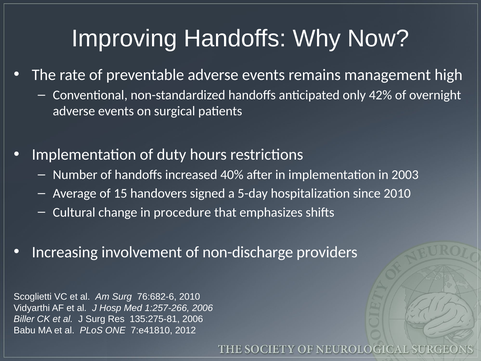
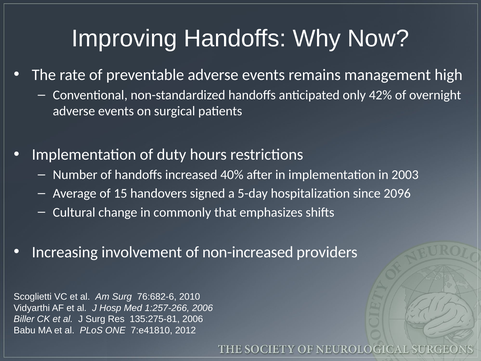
since 2010: 2010 -> 2096 (397, 193)
procedure: procedure -> commonly (182, 212)
non-discharge: non-discharge -> non-increased (248, 252)
